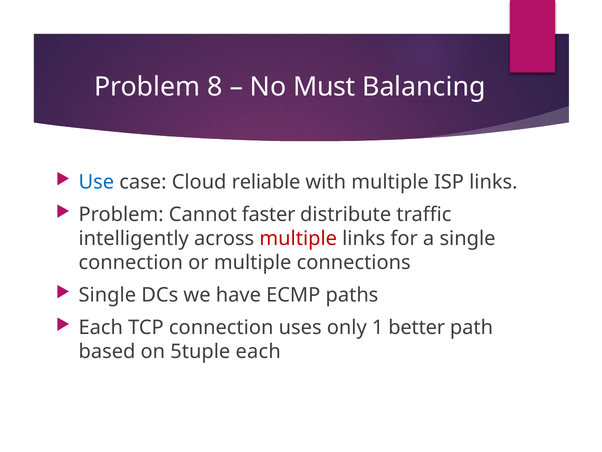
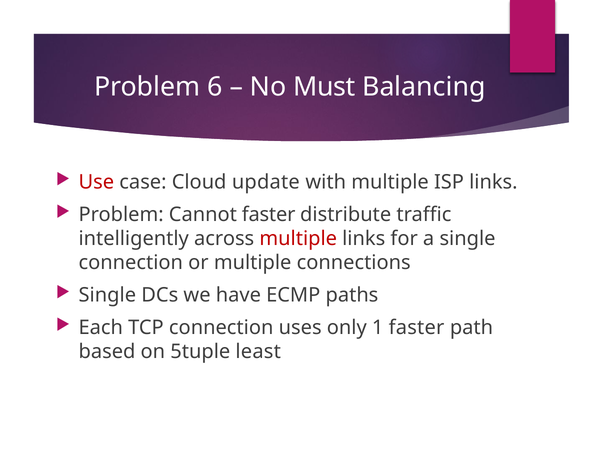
8: 8 -> 6 (215, 87)
Use colour: blue -> red (96, 182)
reliable: reliable -> update (266, 182)
1 better: better -> faster (417, 327)
5tuple each: each -> least (258, 351)
